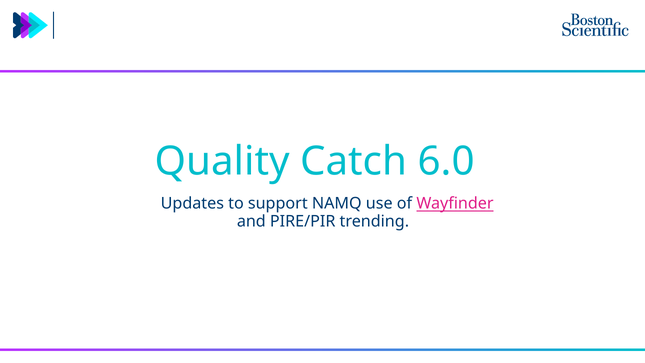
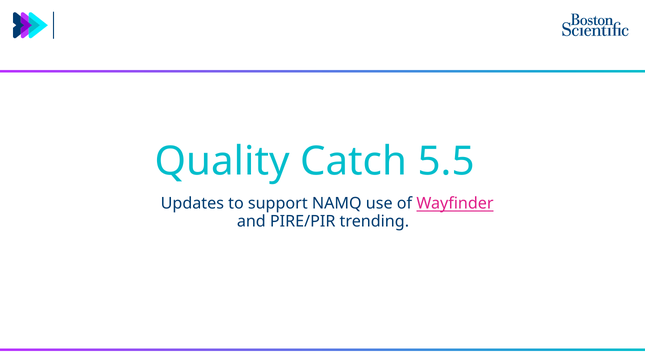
6.0: 6.0 -> 5.5 (446, 161)
